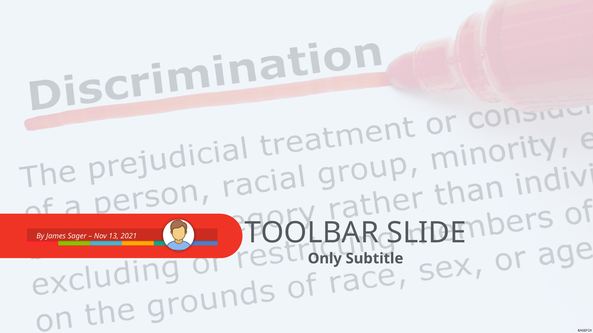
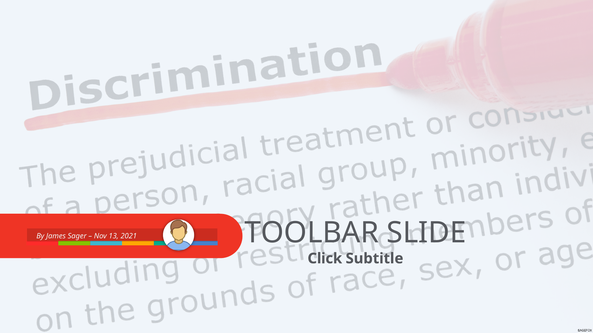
Only: Only -> Click (325, 259)
